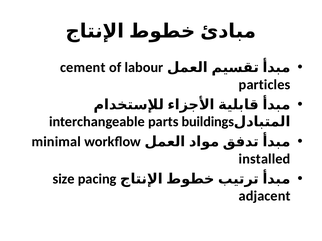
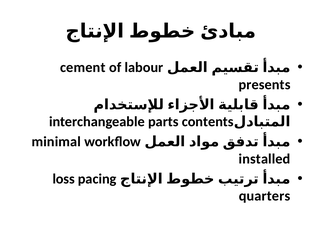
particles: particles -> presents (265, 85)
buildings: buildings -> contents (208, 122)
size: size -> loss (64, 179)
adjacent: adjacent -> quarters (265, 196)
